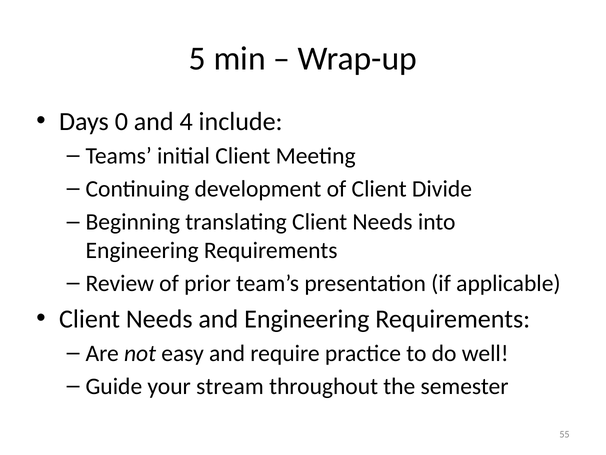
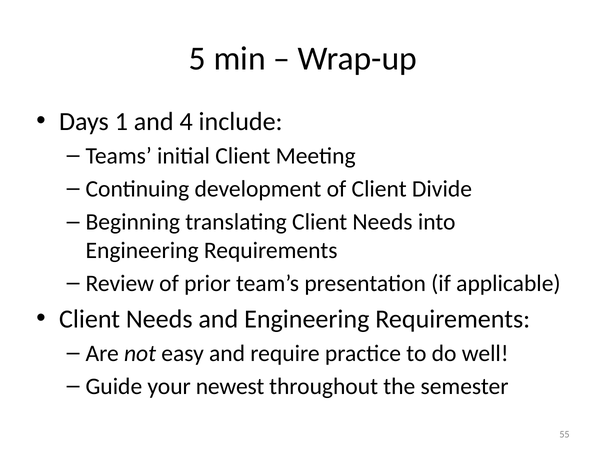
0: 0 -> 1 (121, 122)
stream: stream -> newest (230, 386)
